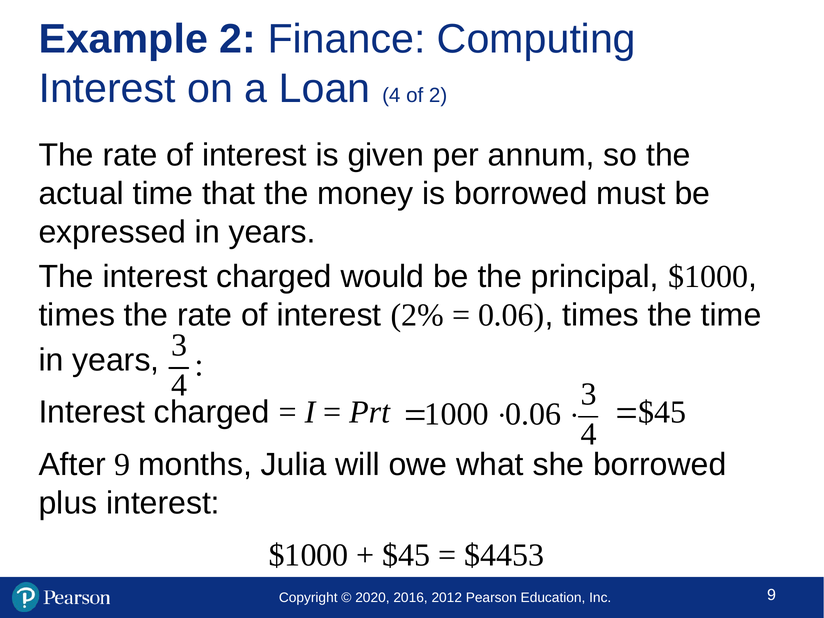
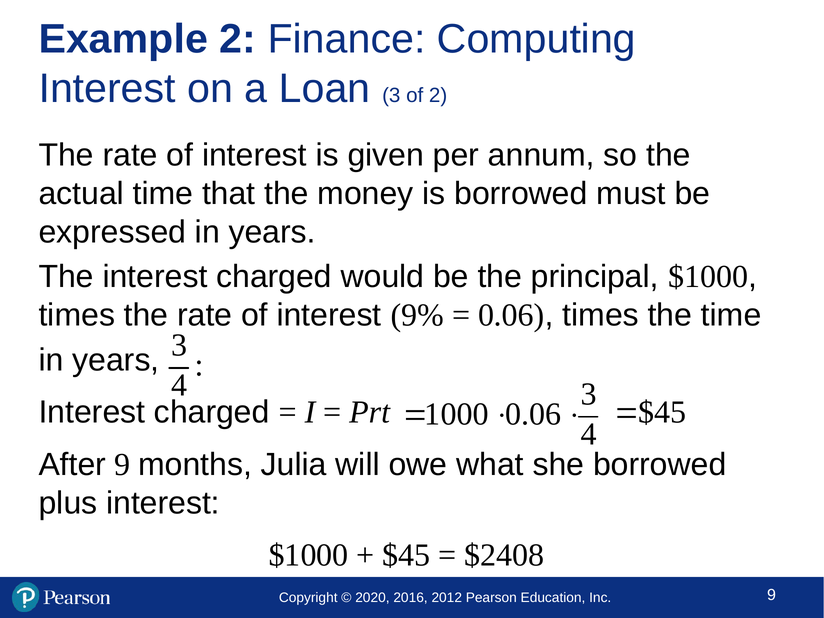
Loan 4: 4 -> 3 (391, 95)
2%: 2% -> 9% (417, 315)
$4453: $4453 -> $2408 (504, 555)
